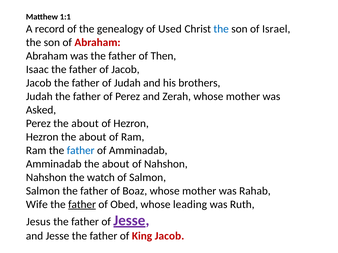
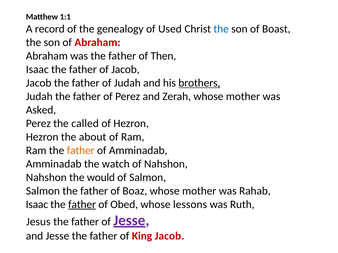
Israel: Israel -> Boast (276, 29)
brothers underline: none -> present (199, 83)
Perez the about: about -> called (85, 124)
father colour: blue -> orange (81, 151)
Amminadab the about: about -> watch (116, 164)
watch: watch -> would (101, 178)
Wife: Wife -> Isaac (37, 205)
leading: leading -> lessons (190, 205)
